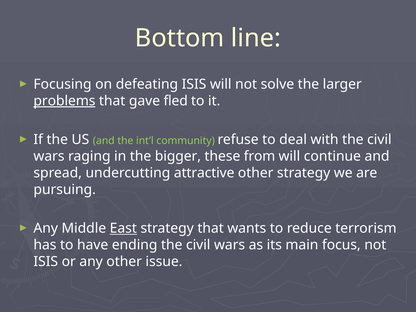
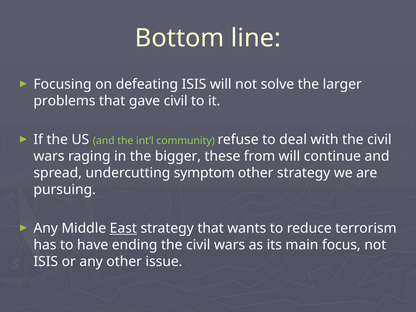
problems underline: present -> none (64, 101)
gave fled: fled -> civil (176, 101)
attractive: attractive -> symptom (204, 173)
